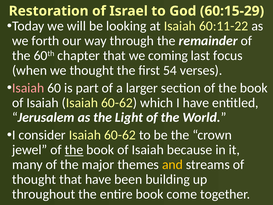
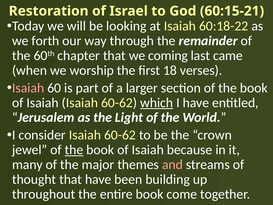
60:15-29: 60:15-29 -> 60:15-21 (232, 11)
60:11-22: 60:11-22 -> 60:18-22 (224, 26)
focus: focus -> came (228, 55)
we thought: thought -> worship (92, 70)
54: 54 -> 18 (170, 70)
which underline: none -> present (157, 103)
and colour: yellow -> pink (172, 164)
